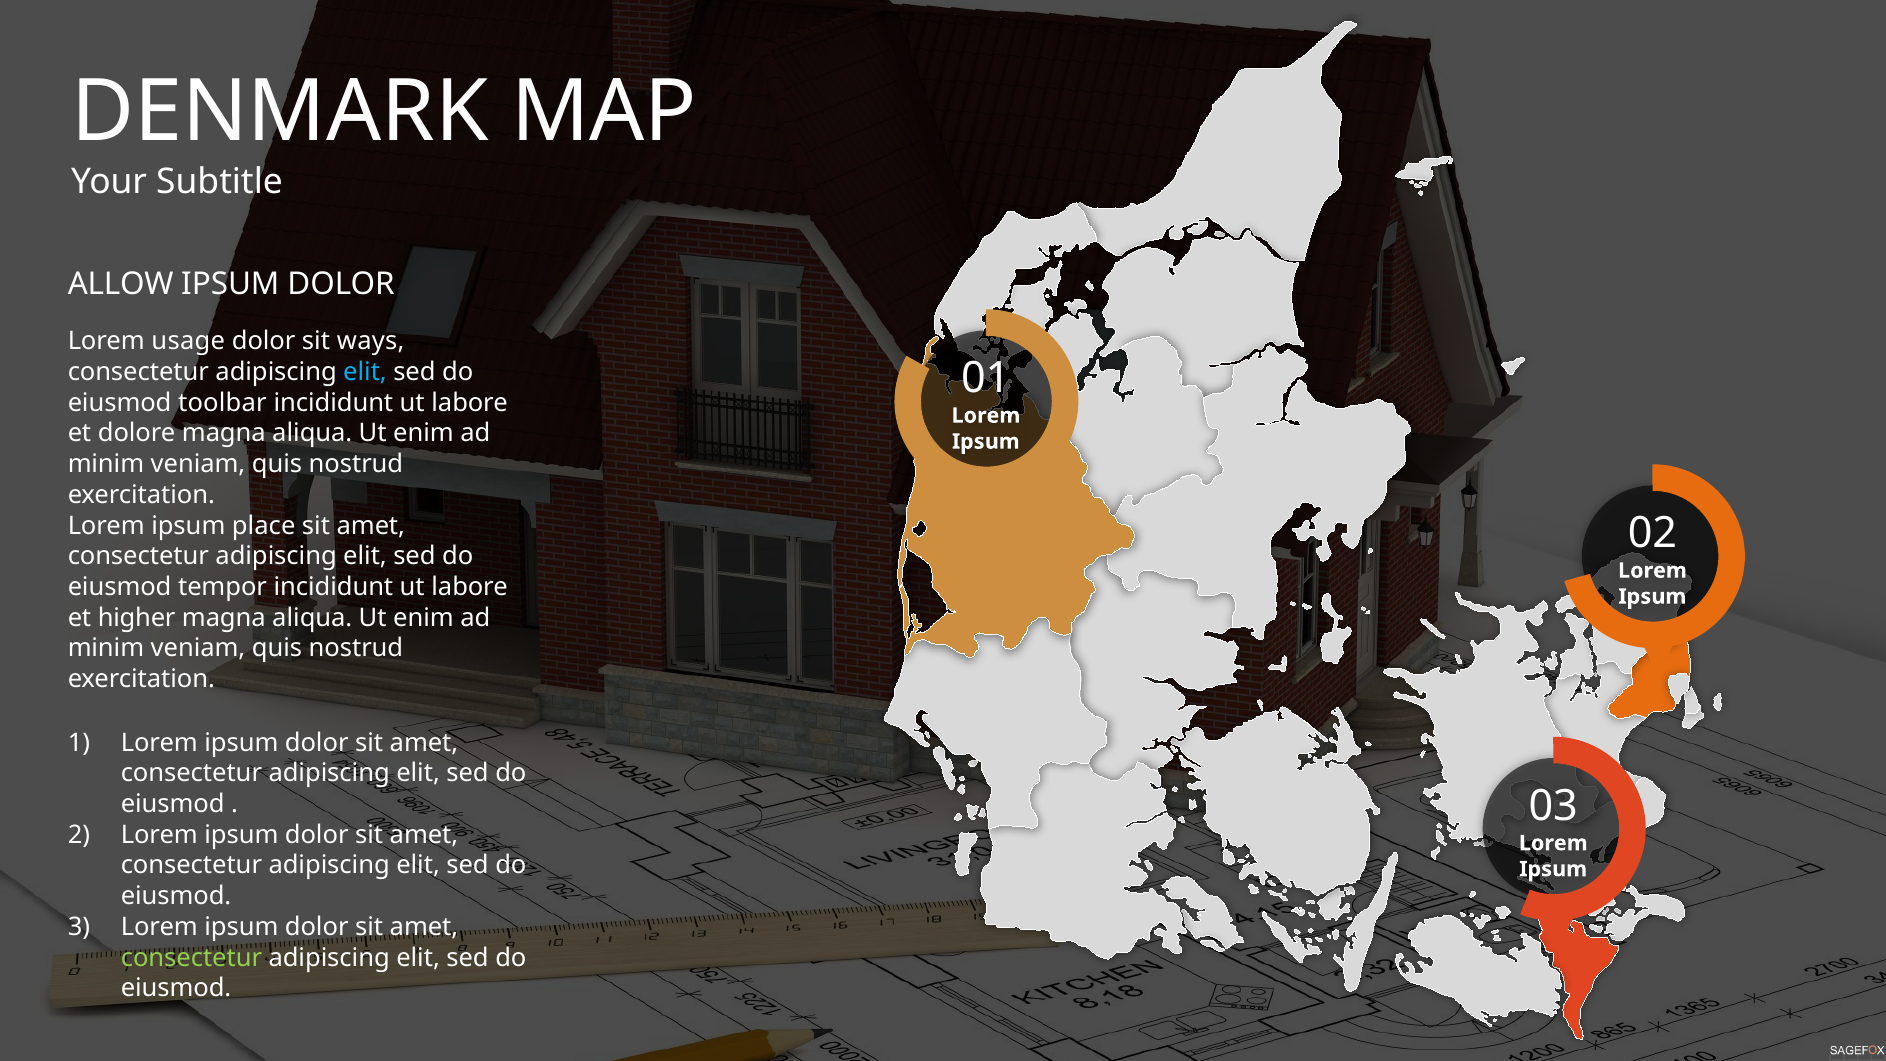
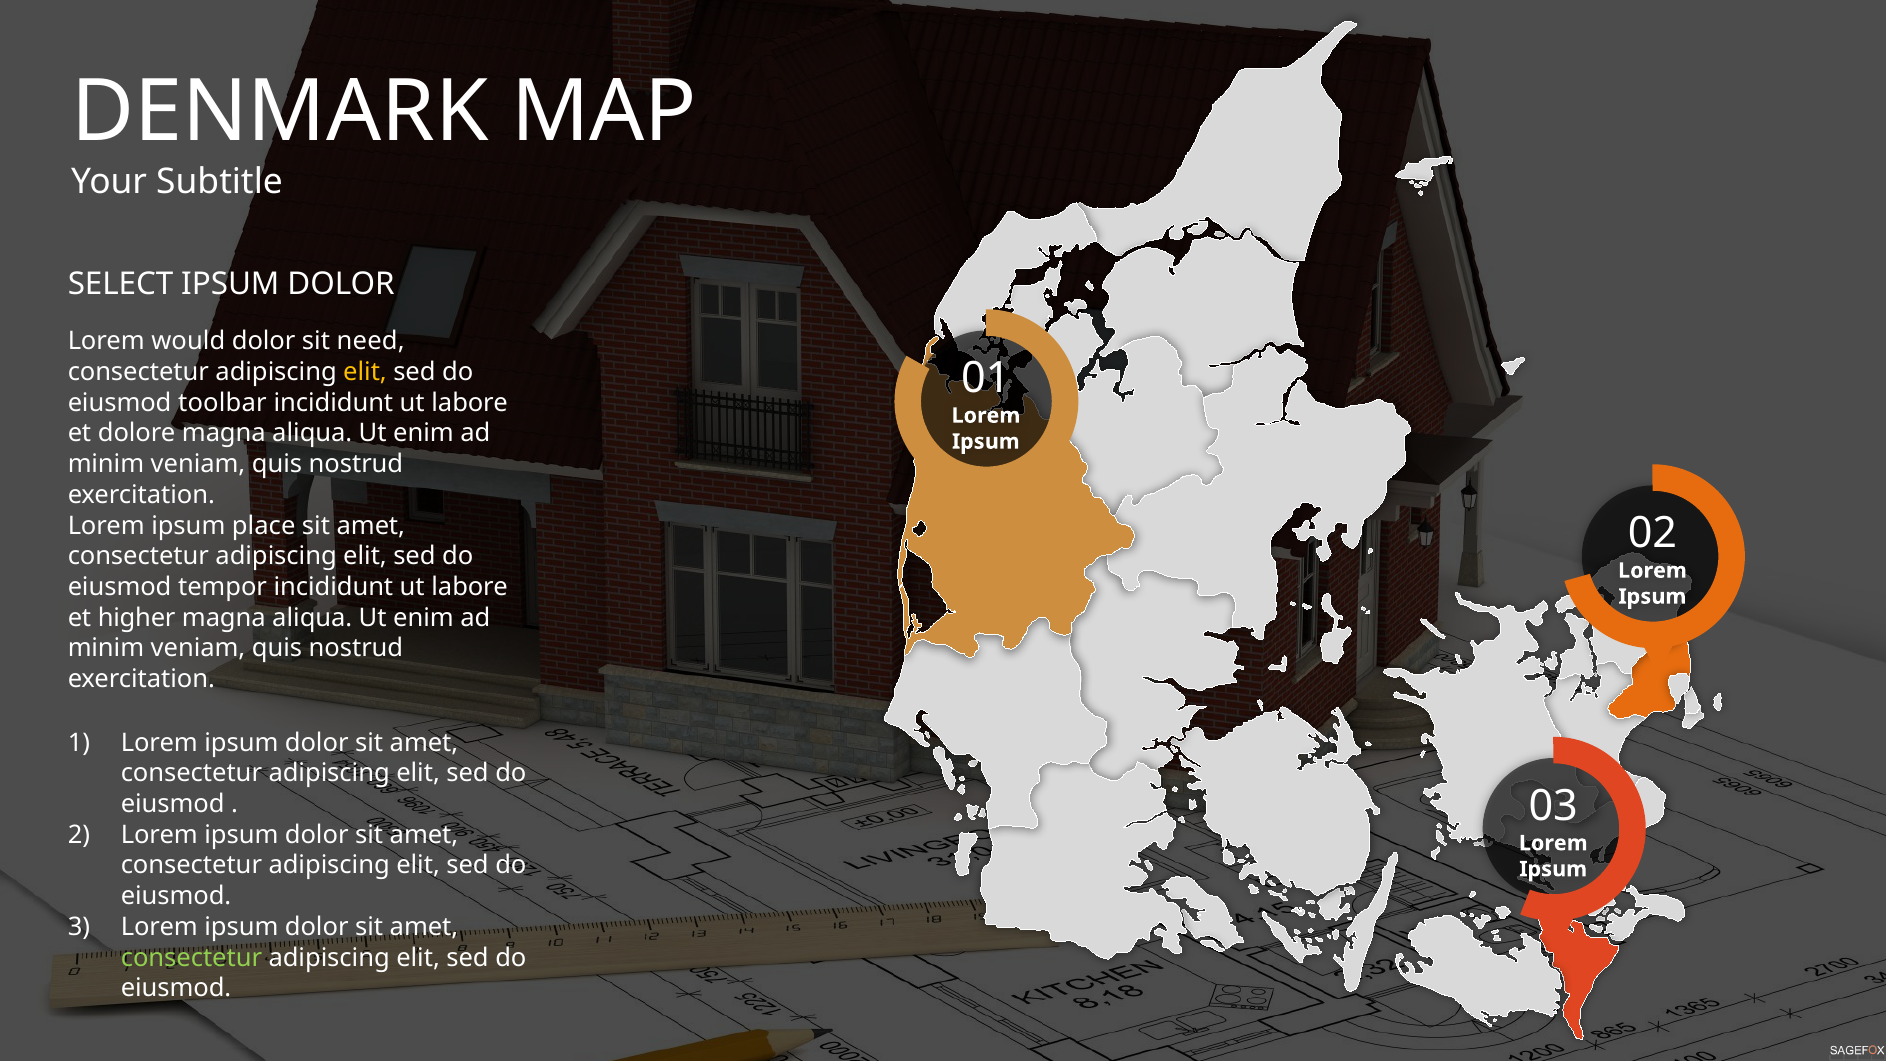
ALLOW: ALLOW -> SELECT (121, 284)
usage: usage -> would (188, 341)
ways: ways -> need (371, 341)
elit colour: light blue -> yellow (365, 372)
